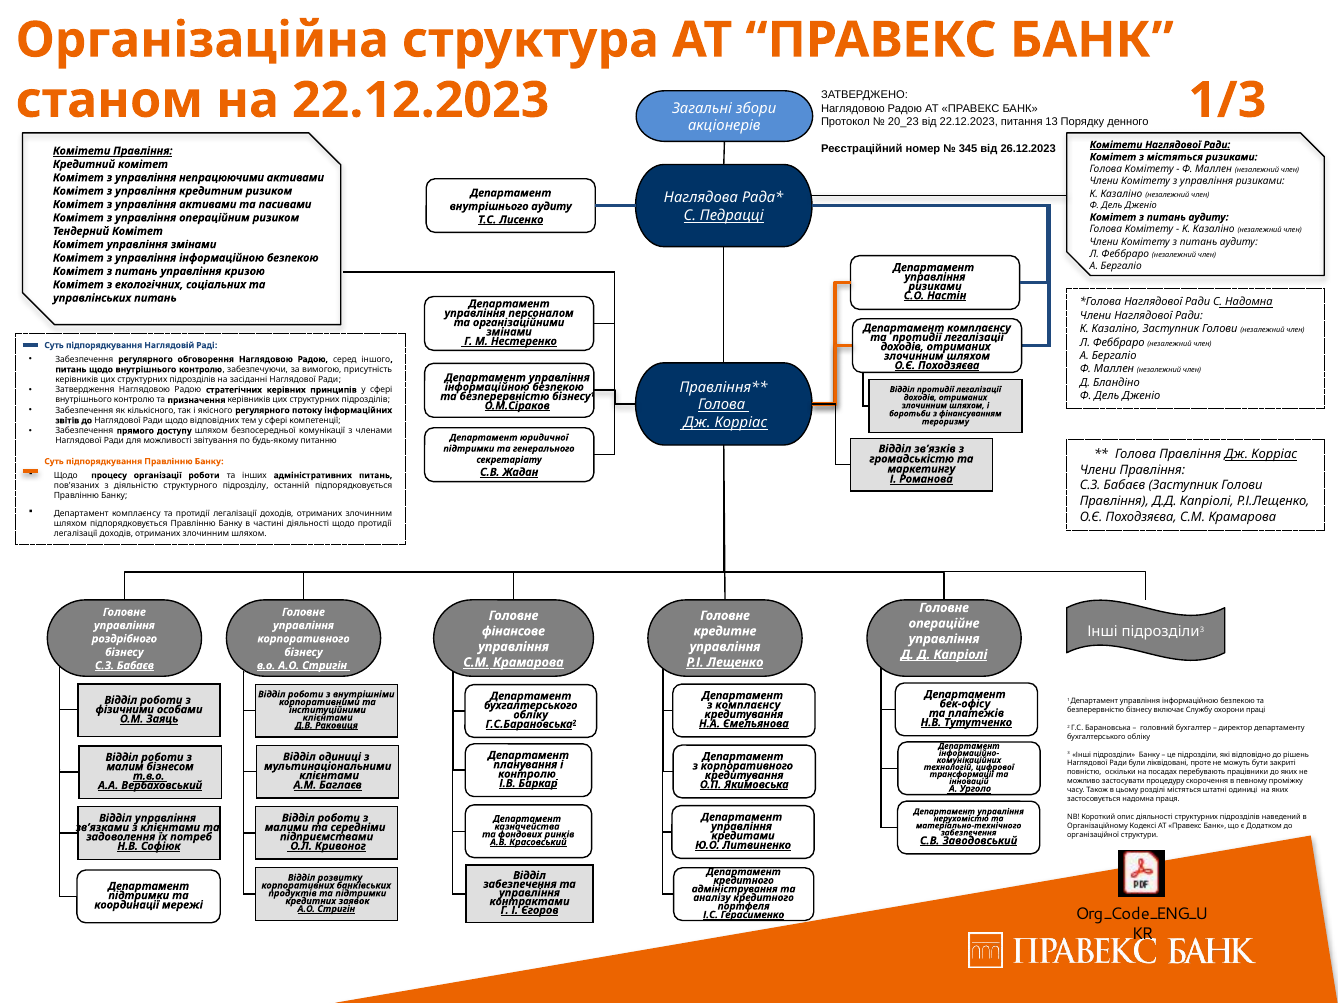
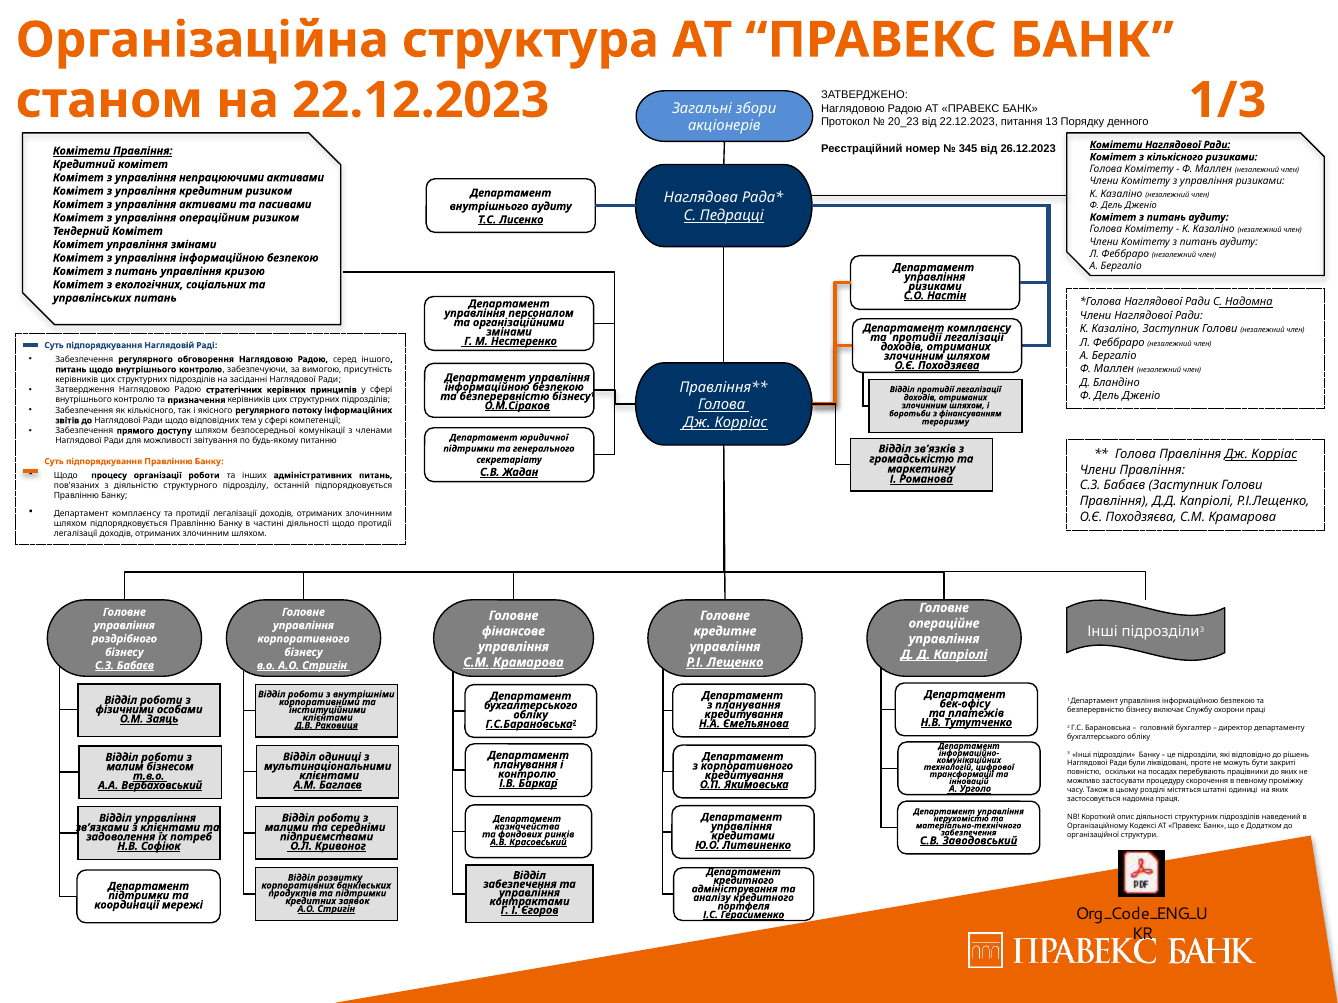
з містяться: містяться -> кількісного (1175, 157)
з комплаєнсу: комплаєнсу -> планування (748, 705)
